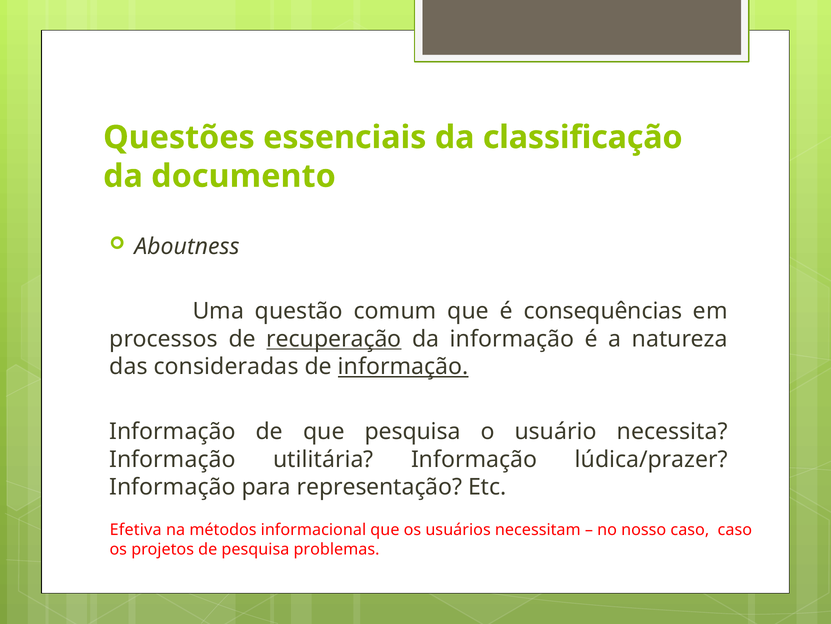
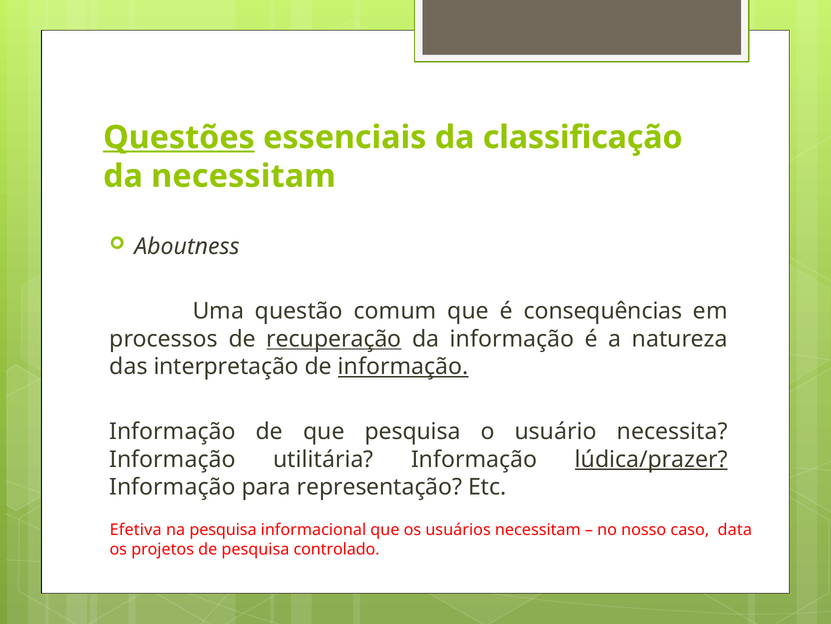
Questões underline: none -> present (179, 137)
da documento: documento -> necessitam (243, 176)
consideradas: consideradas -> interpretação (226, 366)
lúdica/prazer underline: none -> present (651, 459)
na métodos: métodos -> pesquisa (223, 529)
caso caso: caso -> data (735, 529)
problemas: problemas -> controlado (337, 549)
